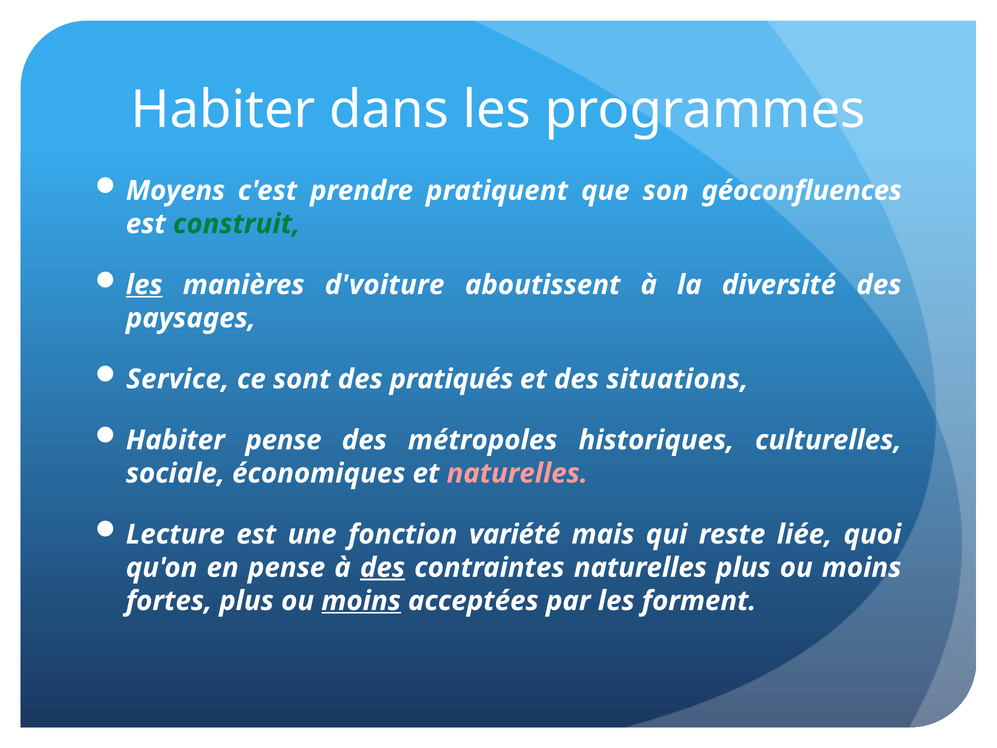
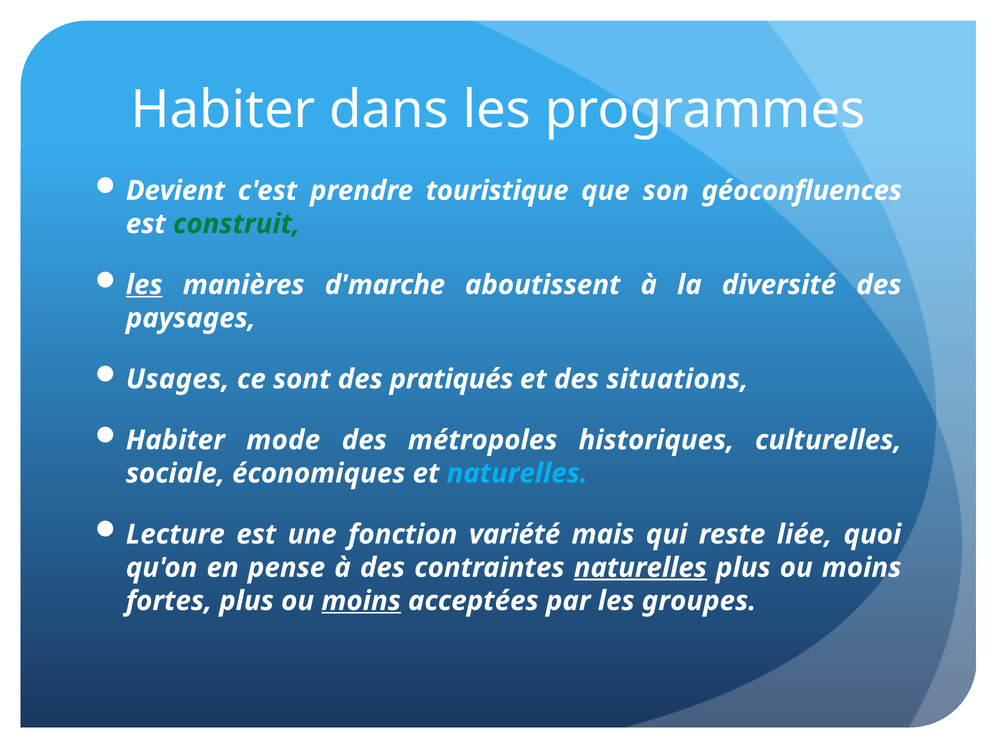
Moyens: Moyens -> Devient (175, 191)
pratiquent: pratiquent -> touristique (497, 191)
d'voiture: d'voiture -> d'marche (385, 285)
Service: Service -> Usages (178, 379)
Habiter pense: pense -> mode (283, 440)
naturelles colour: pink -> light blue (517, 473)
des underline: present -> none (383, 567)
naturelles underline: none -> present (640, 567)
forment: forment -> groupes (699, 601)
